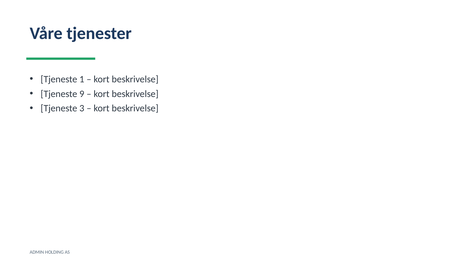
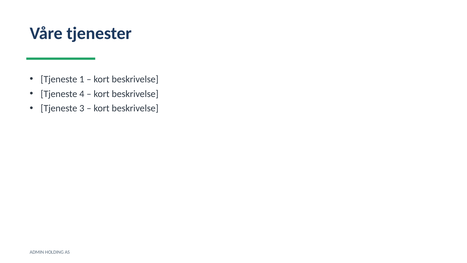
9: 9 -> 4 (82, 94)
